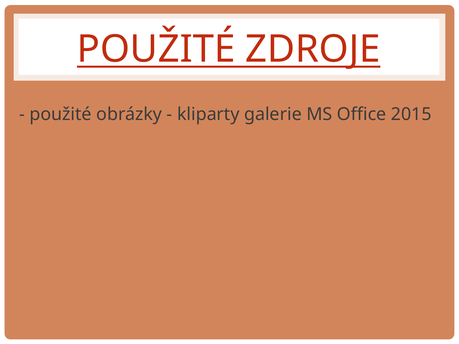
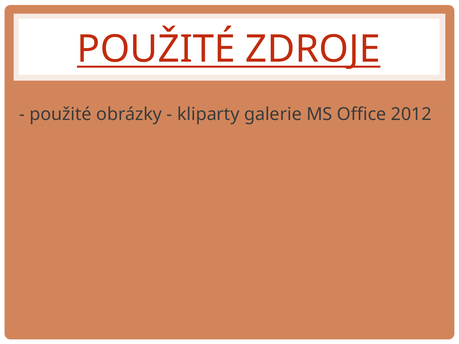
2015: 2015 -> 2012 (411, 114)
